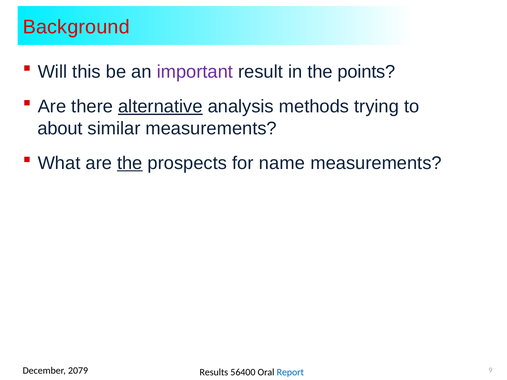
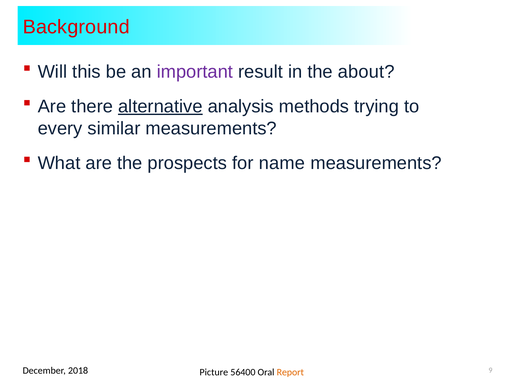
points: points -> about (366, 72)
about: about -> every (60, 129)
the underline: present -> none (130, 163)
2079: 2079 -> 2018 (78, 371)
Results: Results -> Picture (214, 373)
Report colour: blue -> orange (290, 373)
